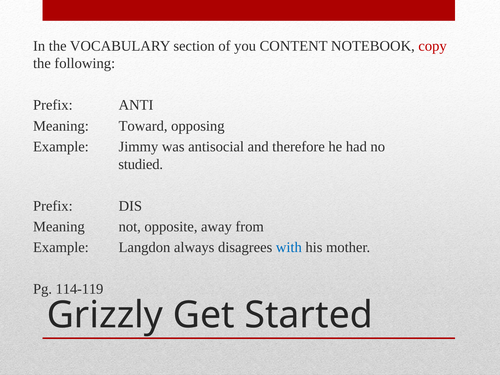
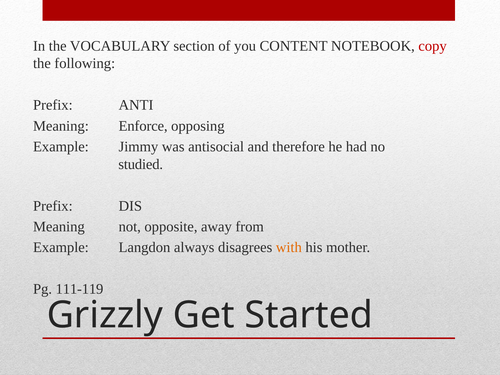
Toward: Toward -> Enforce (143, 126)
with colour: blue -> orange (289, 248)
114-119: 114-119 -> 111-119 (80, 289)
